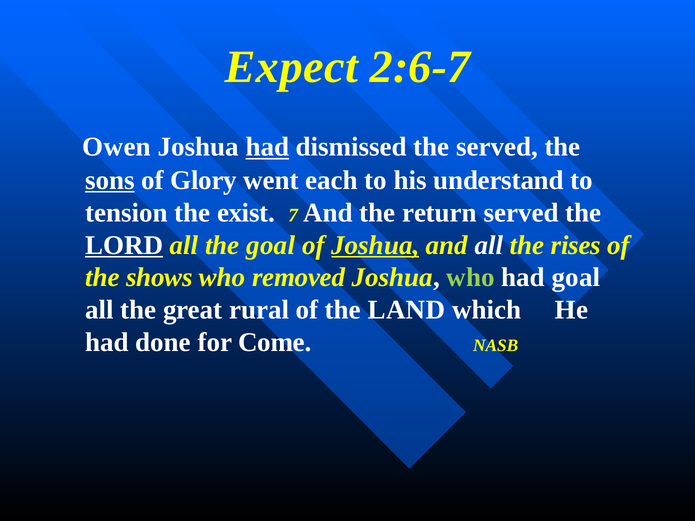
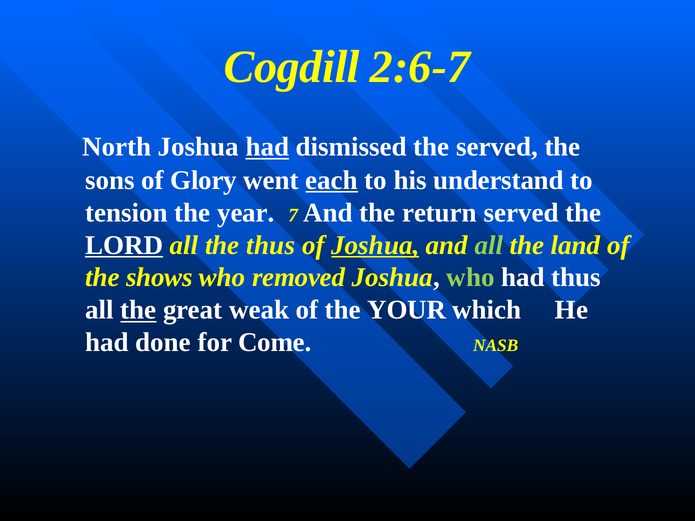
Expect: Expect -> Cogdill (292, 67)
Owen: Owen -> North (117, 147)
sons underline: present -> none (110, 180)
each underline: none -> present (332, 180)
exist: exist -> year (246, 213)
the goal: goal -> thus (271, 245)
all colour: white -> light green (489, 245)
rises: rises -> land (576, 245)
had goal: goal -> thus (576, 278)
the underline: none -> present (138, 310)
rural: rural -> weak (259, 310)
LAND: LAND -> YOUR (407, 310)
